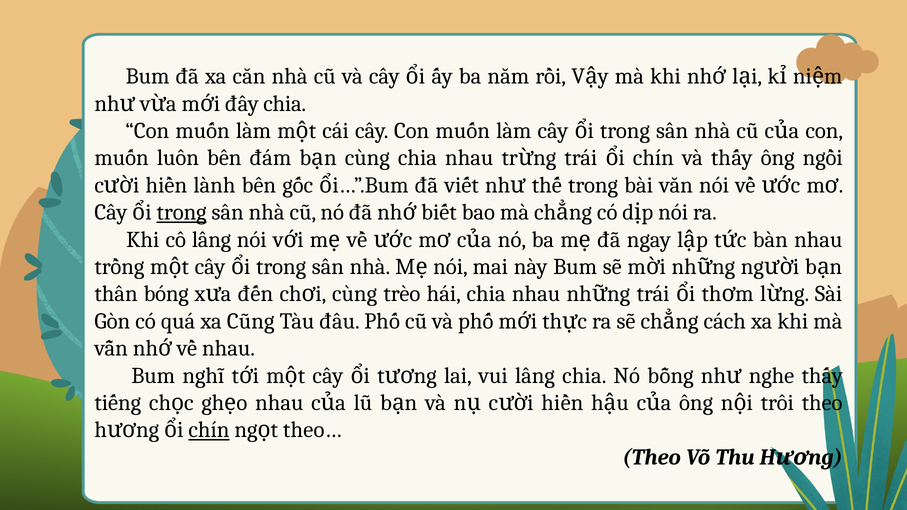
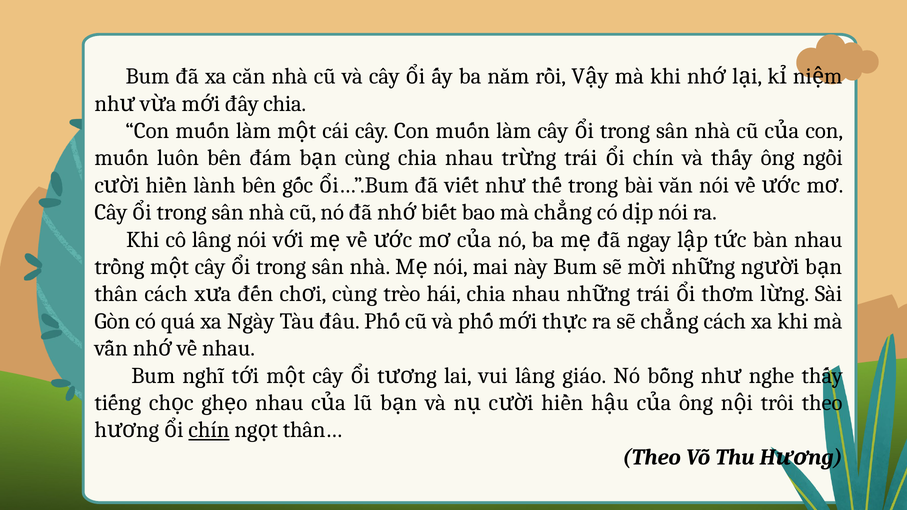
trong underline: present -> none (182, 212)
thân bóng: bóng -> cách (166, 294)
Cũng: Cũng -> Ngày (251, 321)
lâng chia: chia -> giáo (584, 376)
theo…: theo… -> thân… (313, 430)
